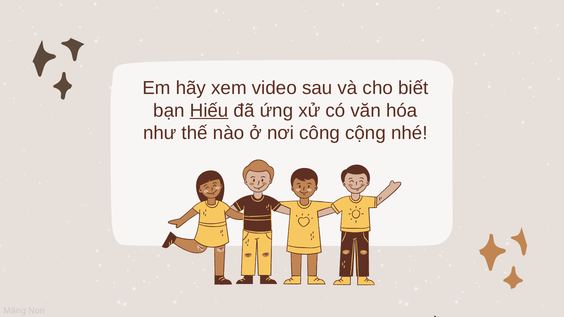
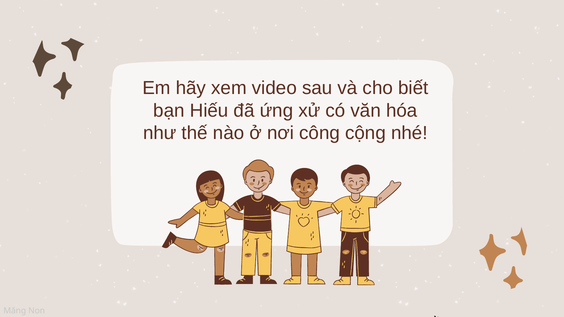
Hiếu underline: present -> none (209, 111)
